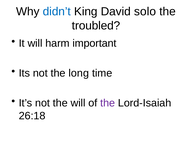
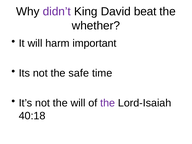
didn’t colour: blue -> purple (57, 12)
solo: solo -> beat (145, 12)
troubled: troubled -> whether (96, 26)
long: long -> safe (79, 73)
26:18: 26:18 -> 40:18 (32, 116)
